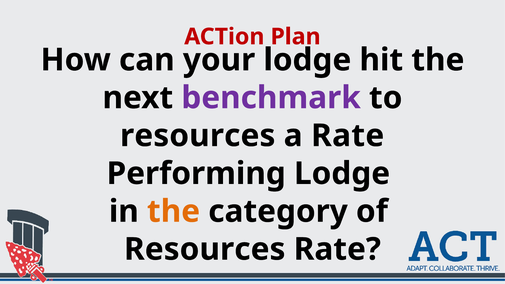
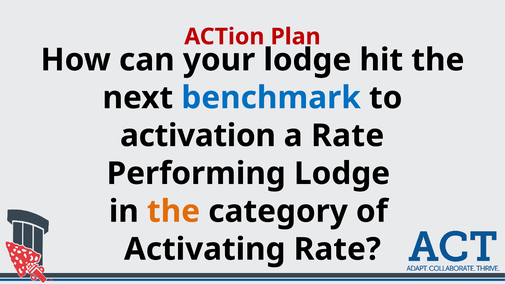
benchmark colour: purple -> blue (271, 98)
resources: resources -> activation (198, 136)
Resources: Resources -> Activating (205, 249)
